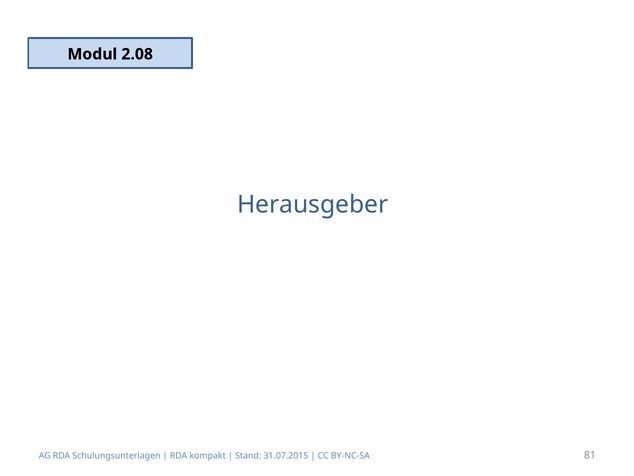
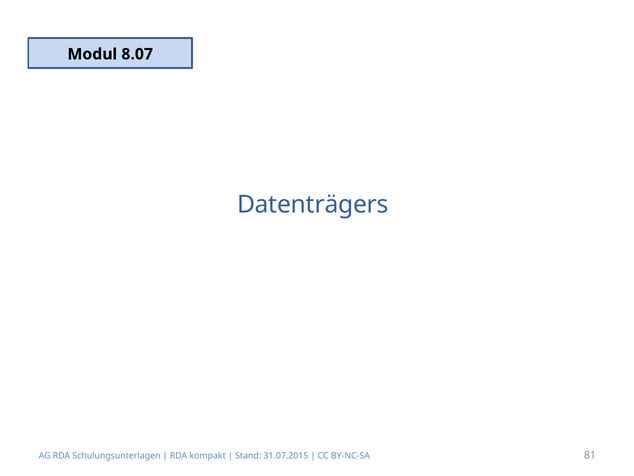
2.08: 2.08 -> 8.07 (137, 54)
Herausgeber: Herausgeber -> Datenträgers (313, 204)
